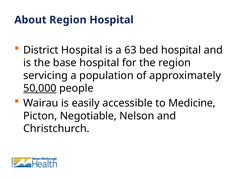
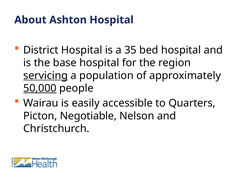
About Region: Region -> Ashton (68, 20)
63: 63 -> 35 (130, 50)
servicing underline: none -> present (46, 76)
Medicine: Medicine -> Quarters (192, 103)
